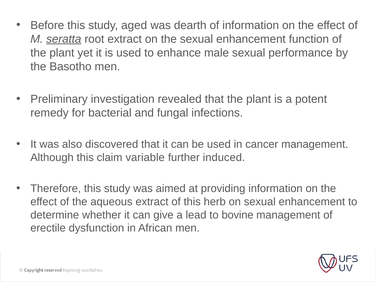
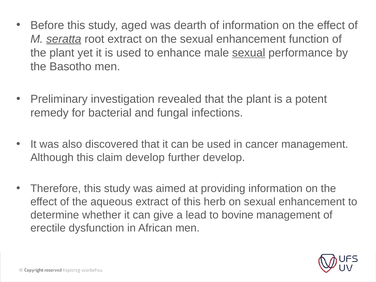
sexual underline: none -> present (249, 53)
claim variable: variable -> develop (145, 157)
further induced: induced -> develop (224, 157)
